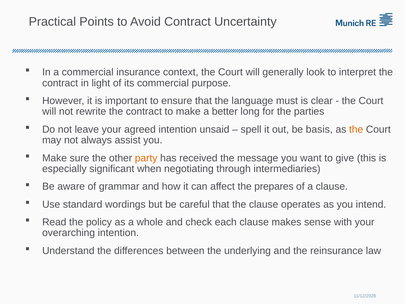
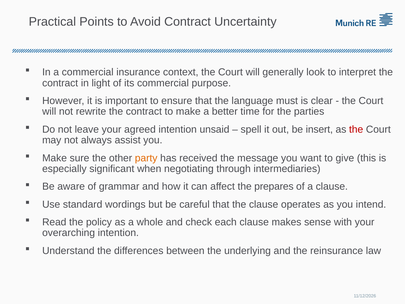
long: long -> time (250, 112)
basis: basis -> insert (319, 129)
the colour: orange -> red (356, 129)
